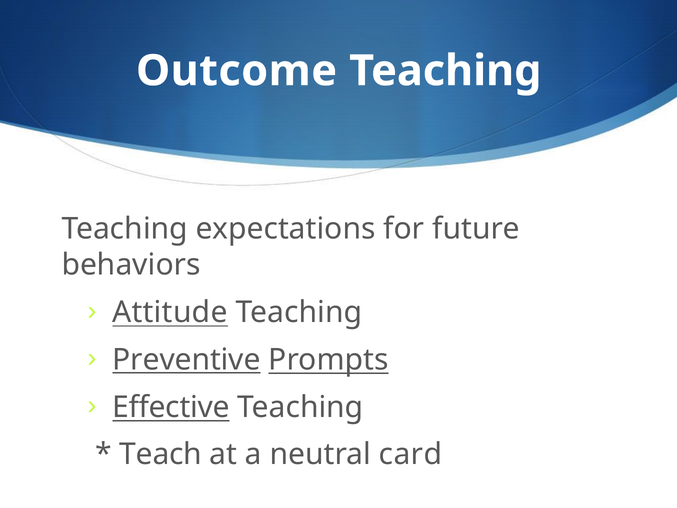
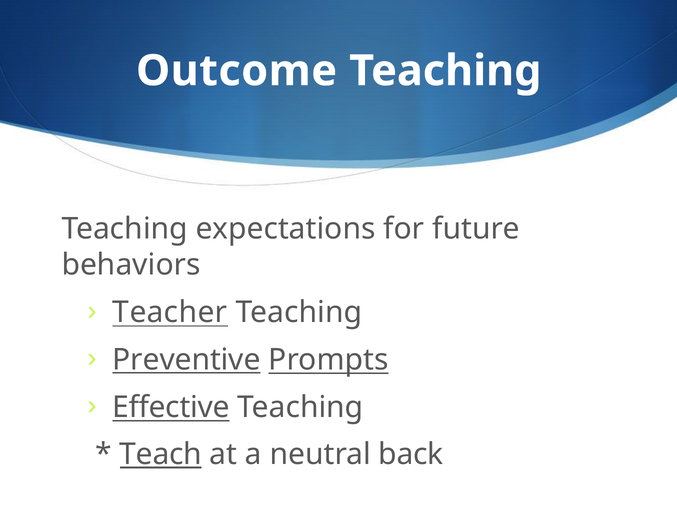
Attitude: Attitude -> Teacher (170, 312)
Teach underline: none -> present (161, 454)
card: card -> back (411, 454)
